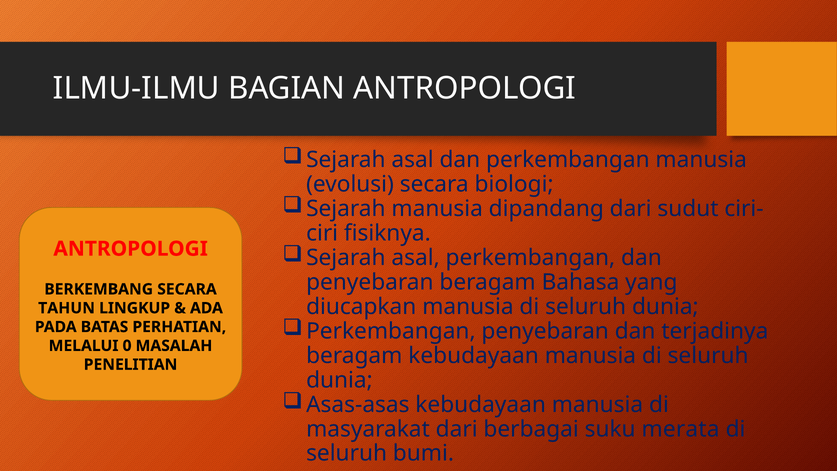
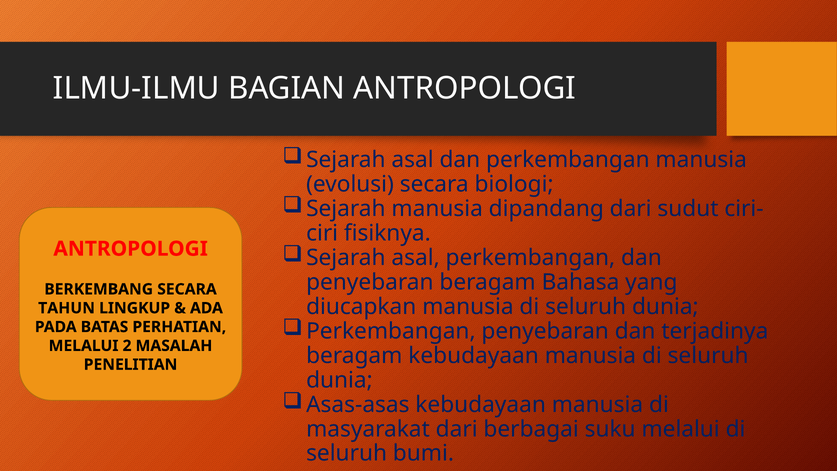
0: 0 -> 2 (127, 346)
suku merata: merata -> melalui (681, 429)
